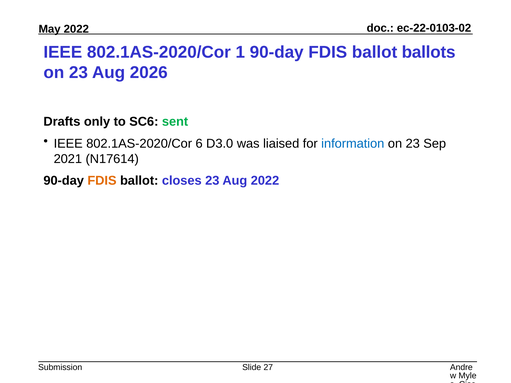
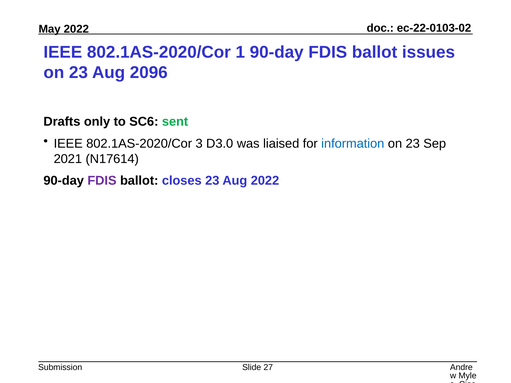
ballots: ballots -> issues (428, 52)
2026: 2026 -> 2096 (149, 73)
6: 6 -> 3 (199, 144)
FDIS colour: orange -> purple (102, 181)
